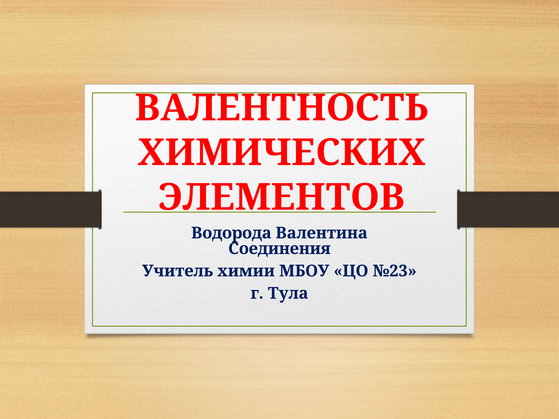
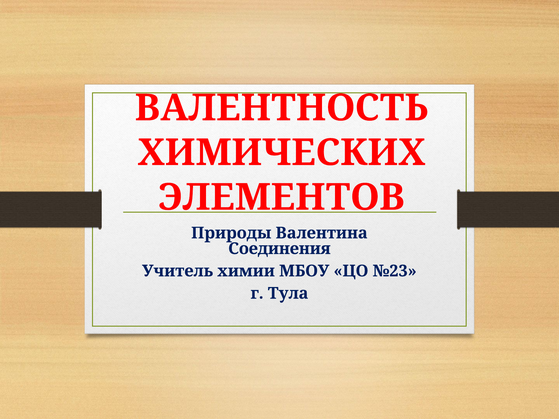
Водорода: Водорода -> Природы (231, 233)
